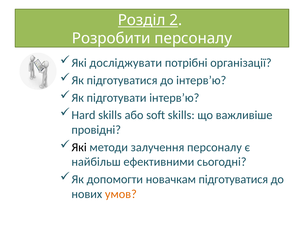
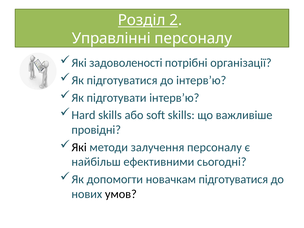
Розробити: Розробити -> Управлінні (111, 38)
досліджувати: досліджувати -> задоволеності (126, 63)
умов colour: orange -> black (121, 194)
